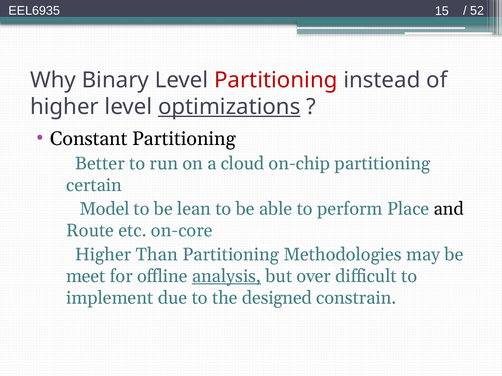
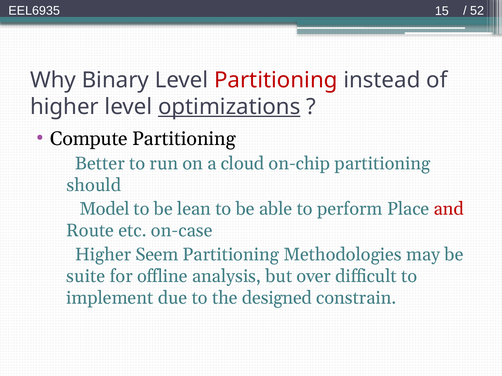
Constant: Constant -> Compute (89, 139)
certain: certain -> should (94, 185)
and colour: black -> red (449, 209)
on-core: on-core -> on-case (182, 231)
Than: Than -> Seem (157, 255)
meet: meet -> suite (86, 277)
analysis underline: present -> none (227, 277)
